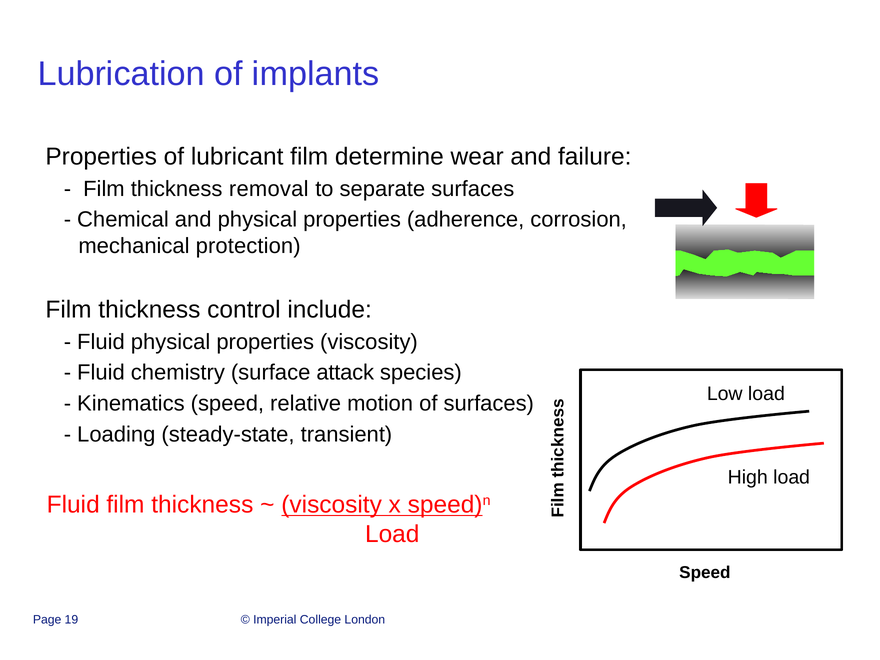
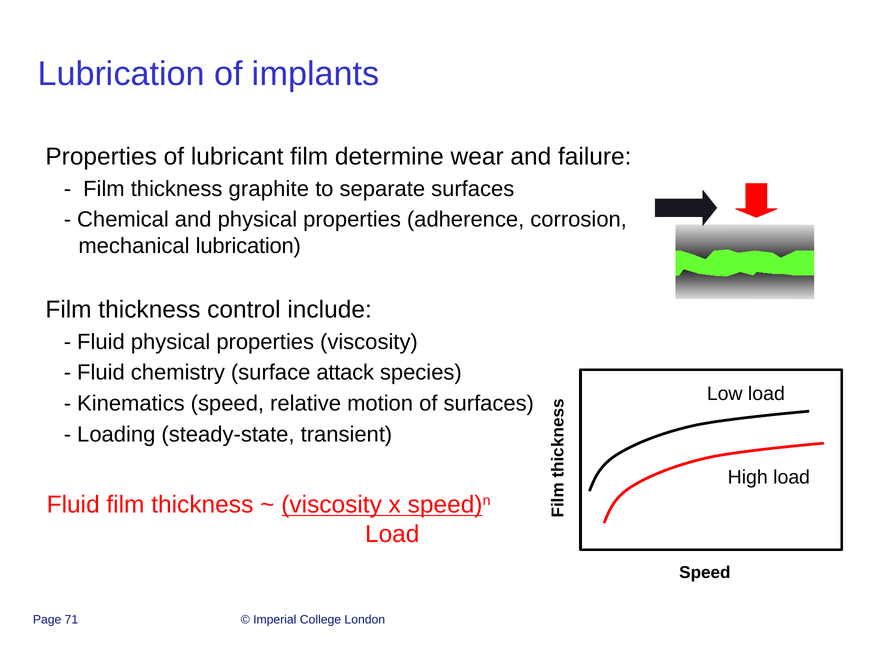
removal: removal -> graphite (269, 189)
mechanical protection: protection -> lubrication (248, 246)
19: 19 -> 71 (71, 620)
